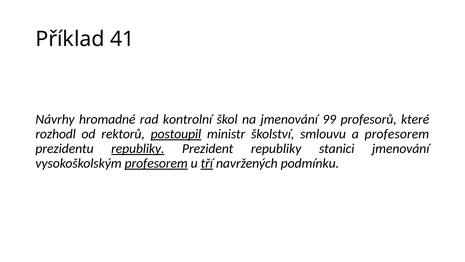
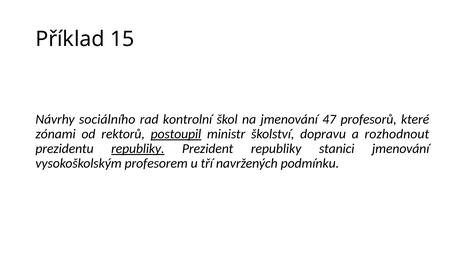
41: 41 -> 15 (122, 39)
hromadné: hromadné -> sociálního (107, 119)
99: 99 -> 47 (329, 119)
rozhodl: rozhodl -> zónami (56, 134)
smlouvu: smlouvu -> dopravu (323, 134)
a profesorem: profesorem -> rozhodnout (397, 134)
profesorem underline: present -> none (156, 163)
tří underline: present -> none (207, 163)
